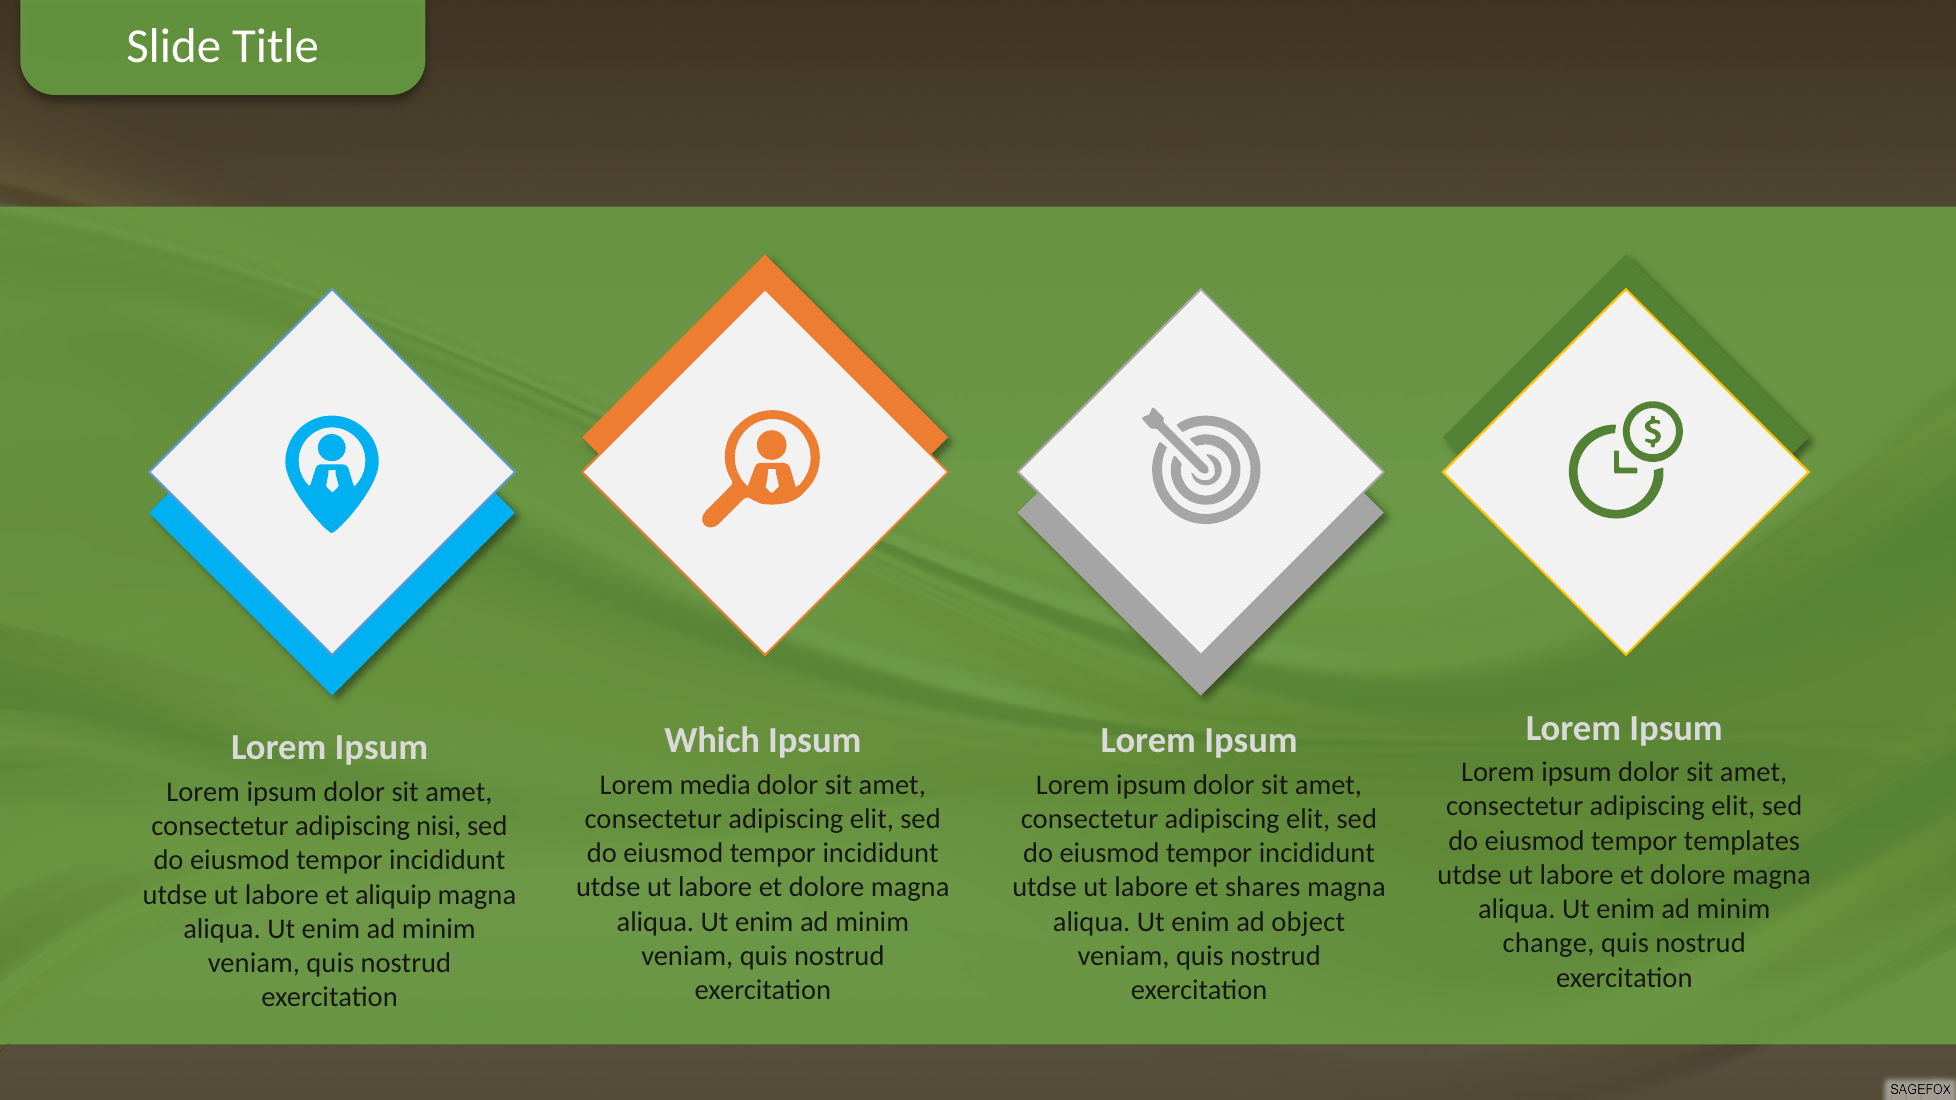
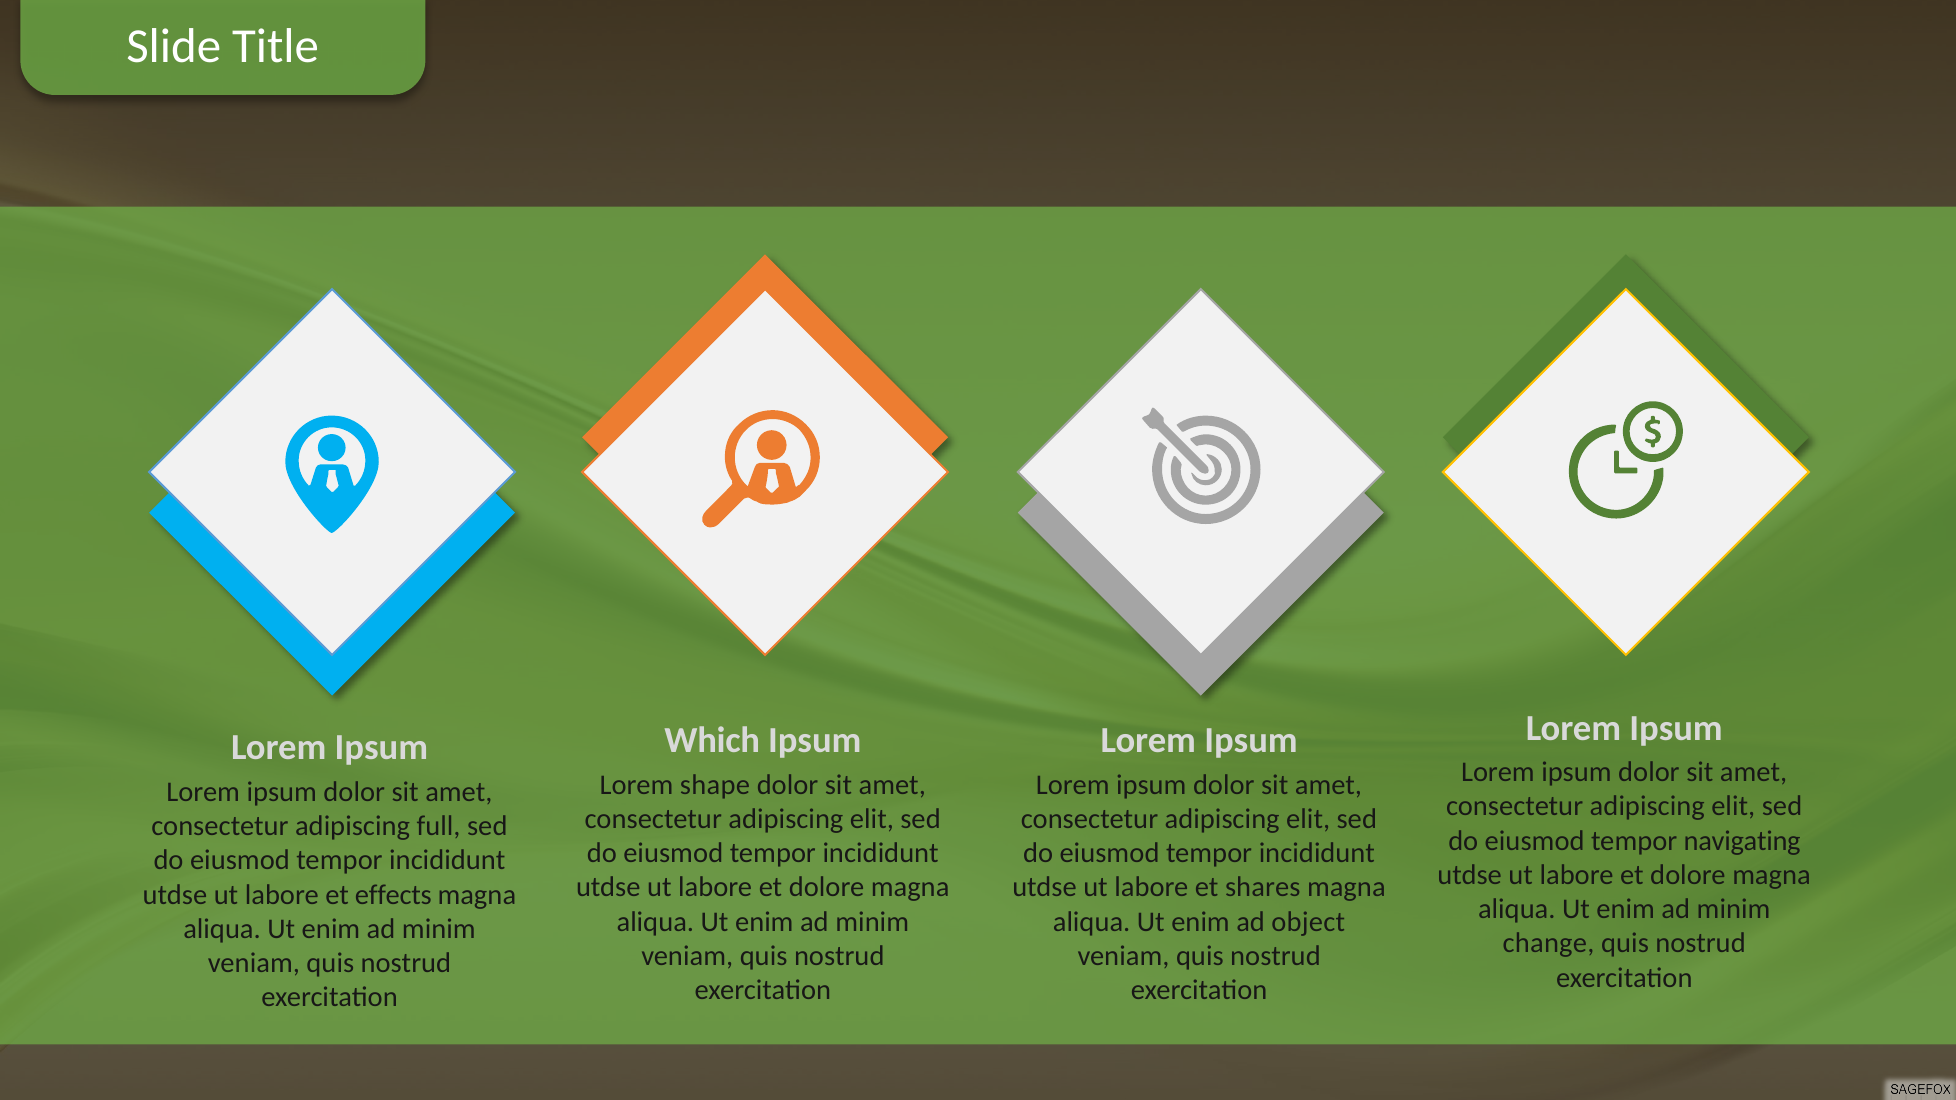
media: media -> shape (715, 785)
nisi: nisi -> full (439, 826)
templates: templates -> navigating (1742, 841)
aliquip: aliquip -> effects (393, 895)
